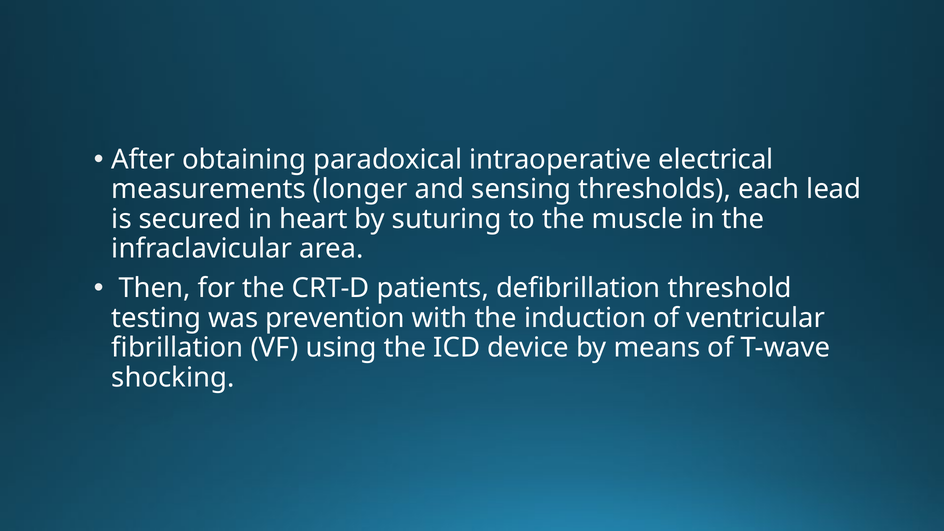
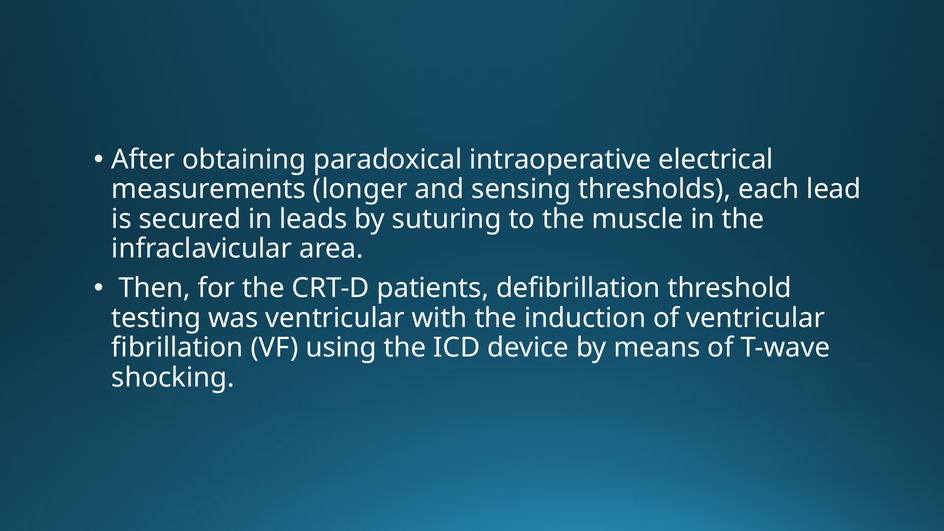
heart: heart -> leads (313, 219)
was prevention: prevention -> ventricular (335, 318)
